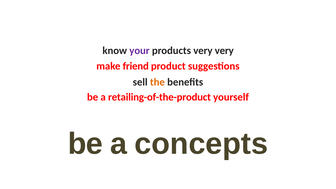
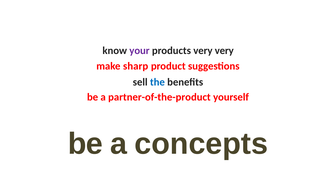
friend: friend -> sharp (136, 66)
the colour: orange -> blue (157, 82)
retailing-of-the-product: retailing-of-the-product -> partner-of-the-product (159, 97)
